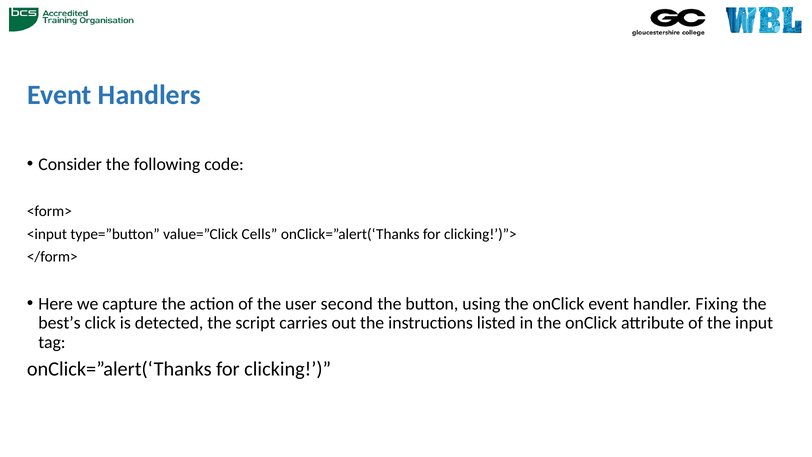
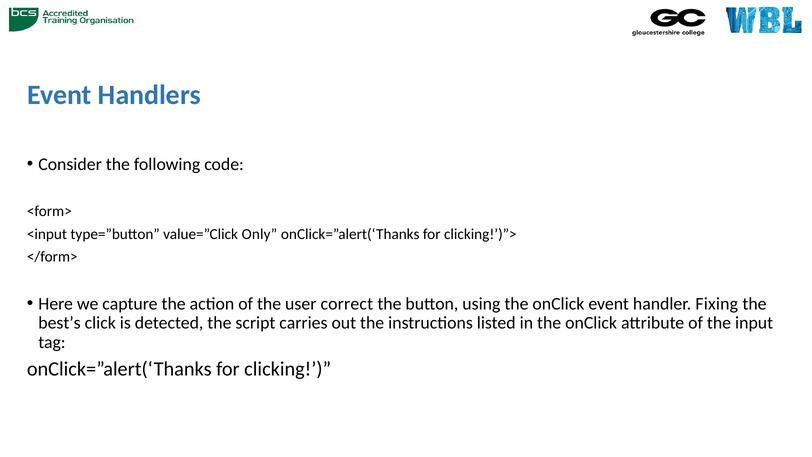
Cells: Cells -> Only (259, 234)
second: second -> correct (347, 304)
